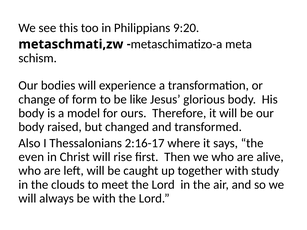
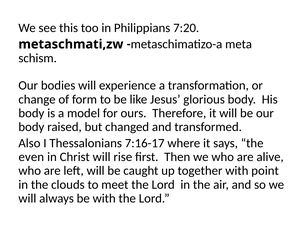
9:20: 9:20 -> 7:20 (186, 28)
2:16-17: 2:16-17 -> 7:16-17 (145, 143)
study: study -> point (265, 171)
